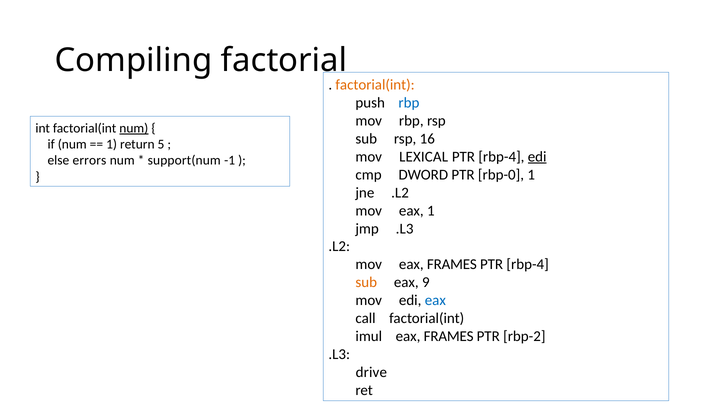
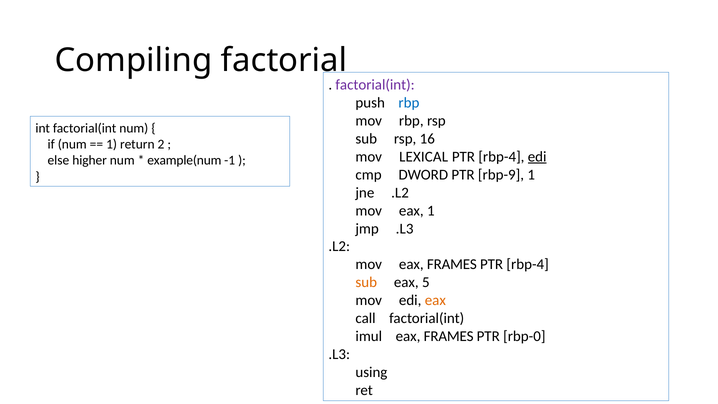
factorial(int colour: orange -> purple (375, 85)
num underline: present -> none (134, 128)
5: 5 -> 2 (161, 144)
errors: errors -> higher (90, 160)
support(num: support(num -> example(num (184, 160)
rbp-0: rbp-0 -> rbp-9 (501, 175)
9: 9 -> 5 (426, 282)
eax colour: blue -> orange (435, 300)
rbp-2: rbp-2 -> rbp-0 (524, 336)
drive: drive -> using (371, 372)
